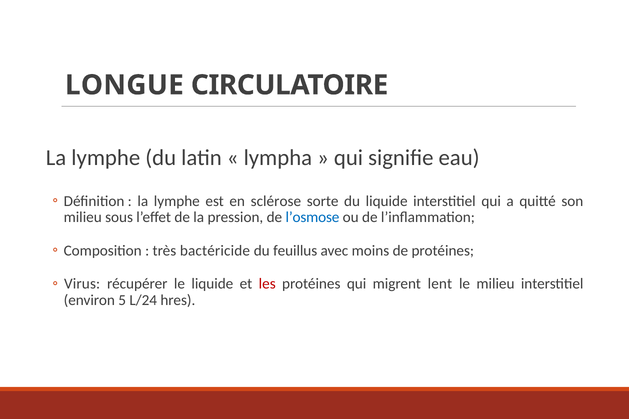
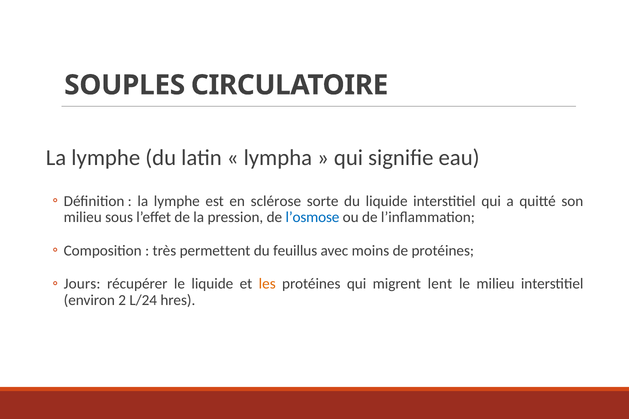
LONGUE: LONGUE -> SOUPLES (125, 85)
bactéricide: bactéricide -> permettent (215, 251)
Virus: Virus -> Jours (82, 284)
les colour: red -> orange (267, 284)
5: 5 -> 2 (122, 300)
